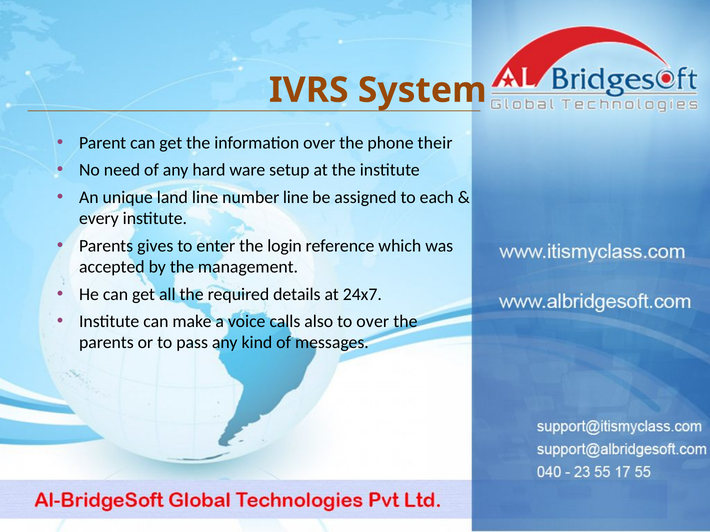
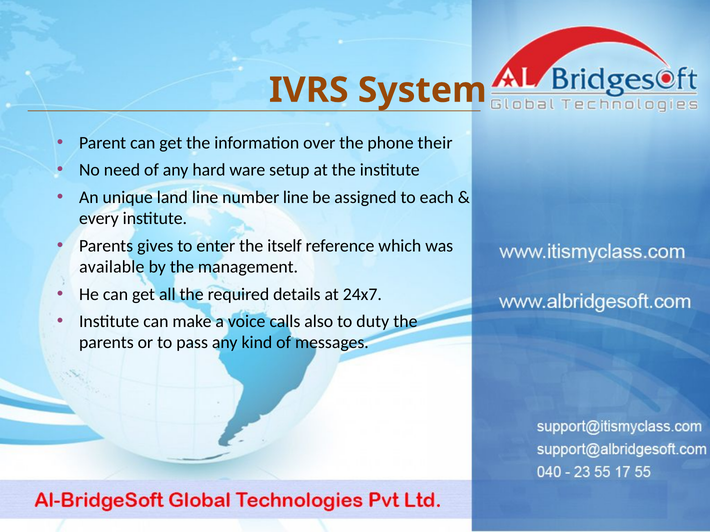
login: login -> itself (285, 246)
accepted: accepted -> available (112, 267)
to over: over -> duty (373, 322)
